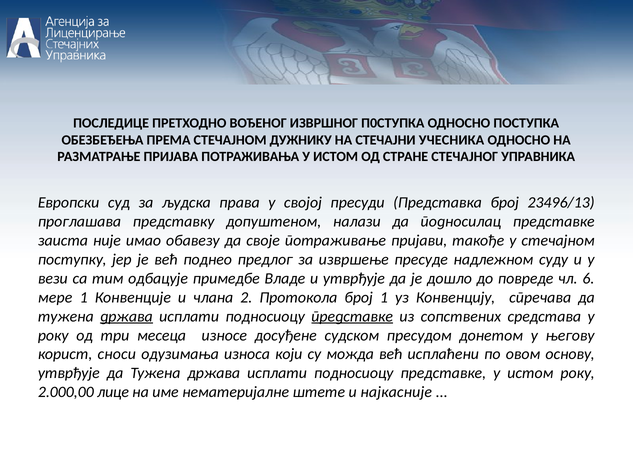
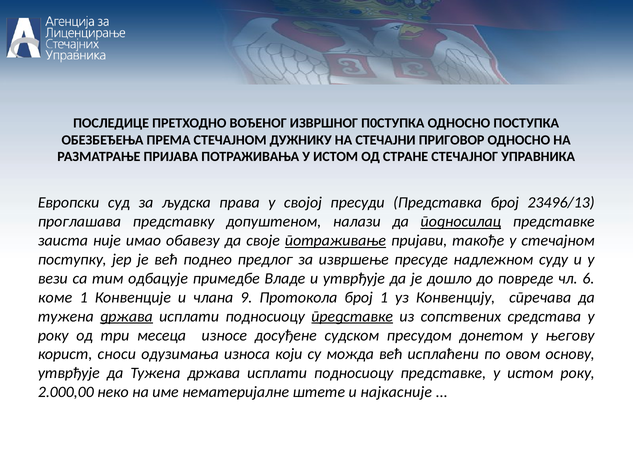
УЧЕСНИКА: УЧЕСНИКА -> ПРИГОВОР (452, 140)
подносилац underline: none -> present (461, 222)
потраживање underline: none -> present (336, 241)
мере: мере -> коме (55, 298)
2: 2 -> 9 (246, 298)
лице: лице -> неко (113, 393)
